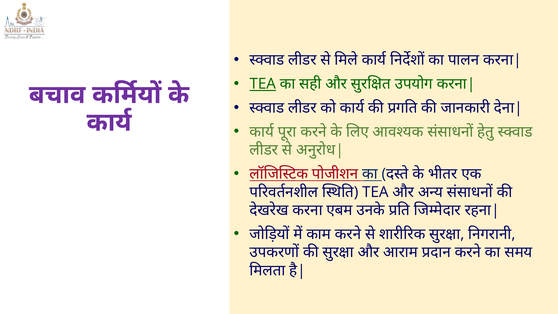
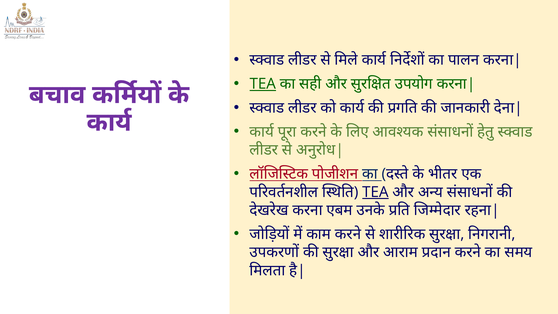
TEA underline: none -> present (375, 192)
